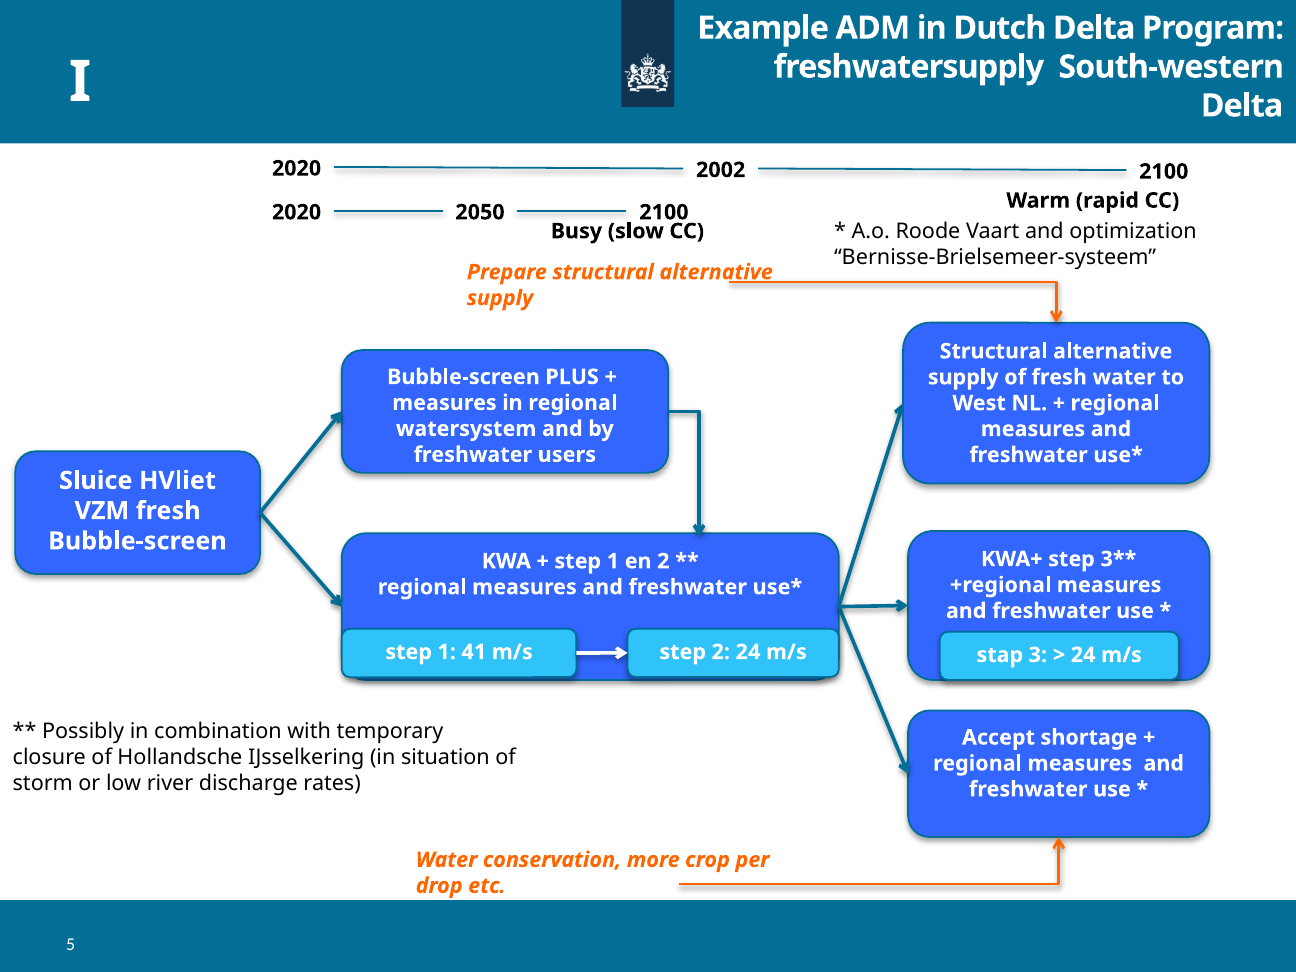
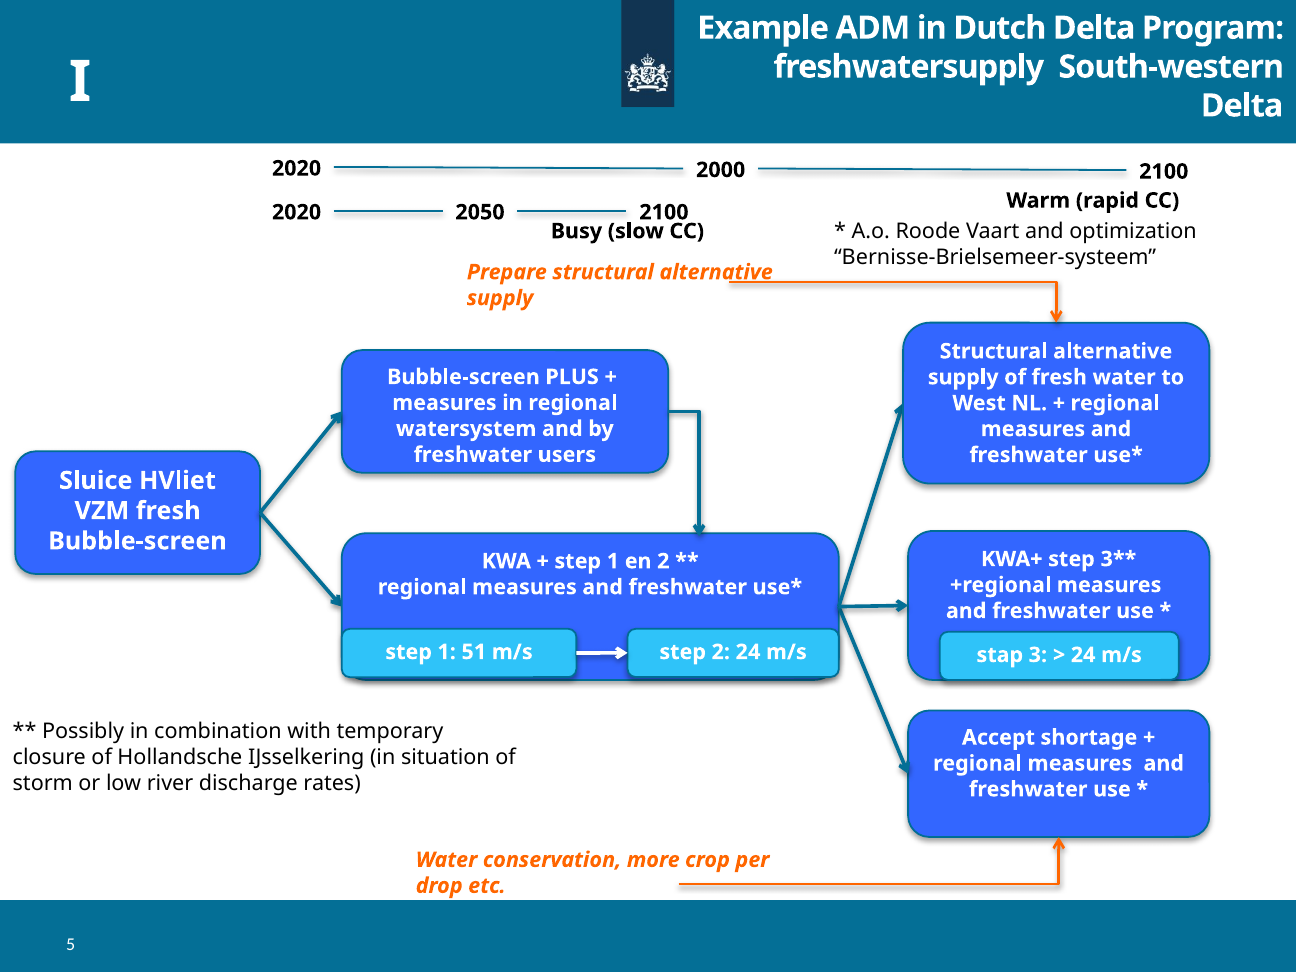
2002: 2002 -> 2000 (721, 170)
41: 41 -> 51 (474, 652)
